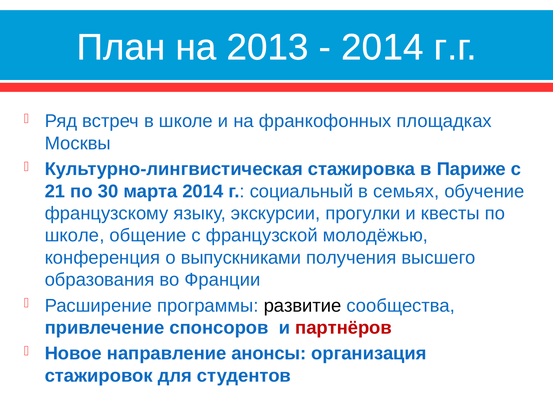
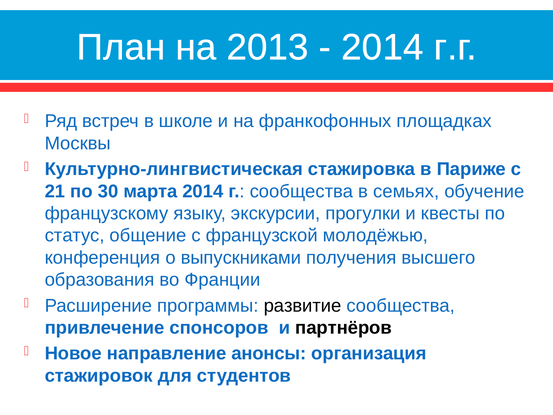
г социальный: социальный -> сообщества (301, 191)
школе: школе -> статус (75, 235)
партнёров colour: red -> black (344, 328)
